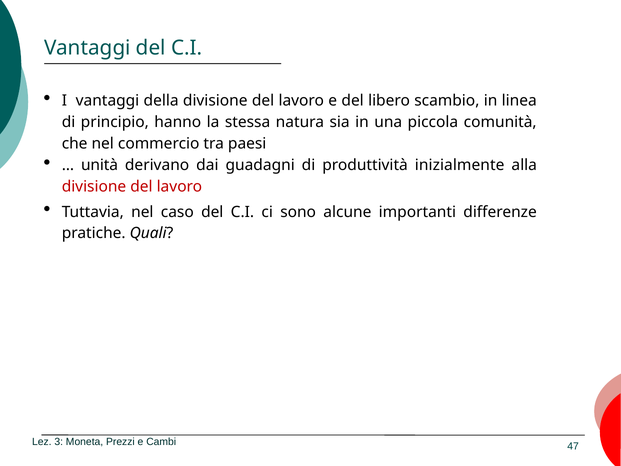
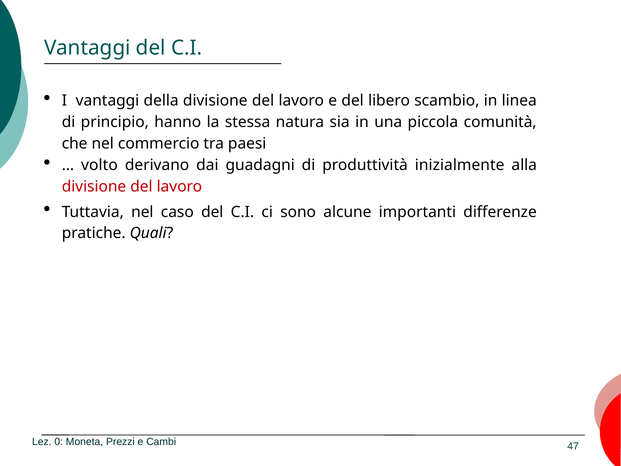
unità: unità -> volto (99, 165)
3: 3 -> 0 (59, 442)
